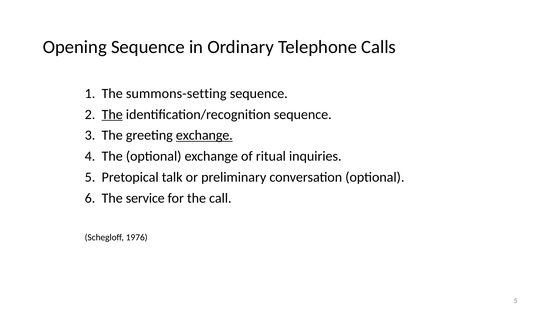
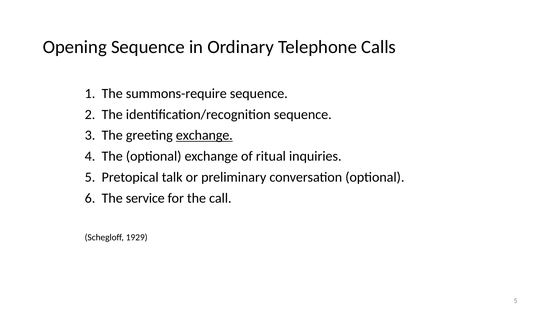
summons-setting: summons-setting -> summons-require (176, 93)
The underline: present -> none (112, 114)
1976: 1976 -> 1929 (137, 238)
